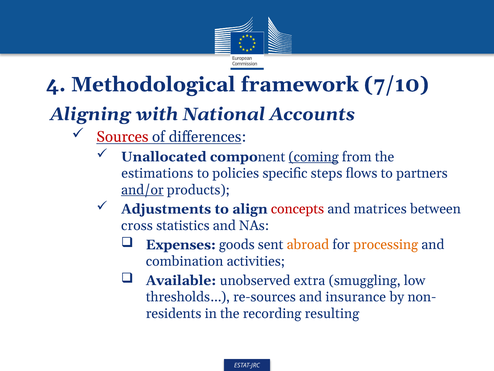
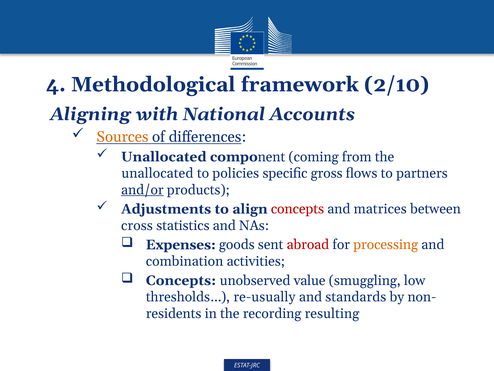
7/10: 7/10 -> 2/10 (397, 84)
Sources colour: red -> orange (122, 137)
coming underline: present -> none (314, 157)
estimations: estimations -> unallocated (157, 173)
steps: steps -> gross (327, 173)
abroad colour: orange -> red (308, 244)
Available: Available -> Concepts (181, 280)
extra: extra -> value (310, 280)
re-sources: re-sources -> re-usually (264, 297)
insurance: insurance -> standards (356, 297)
